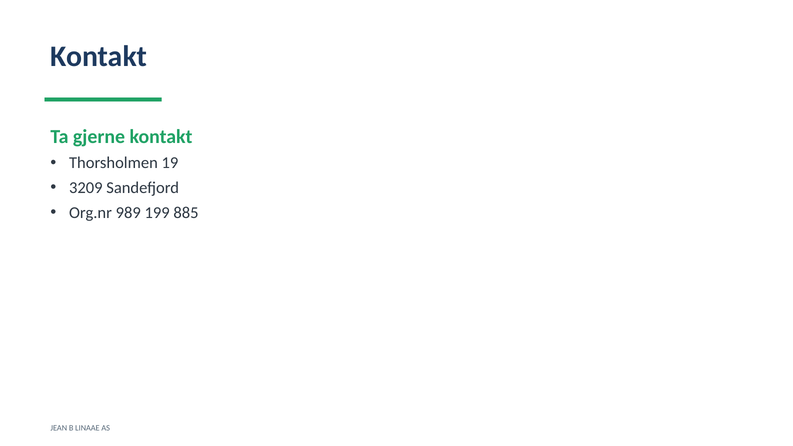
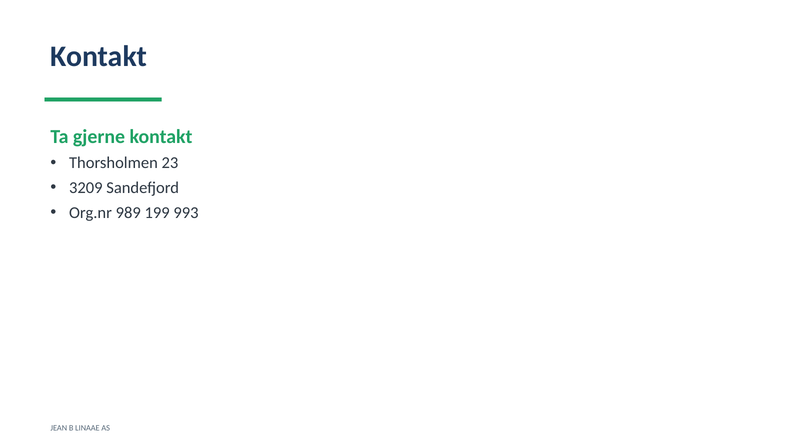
19: 19 -> 23 (170, 163)
885: 885 -> 993 (186, 213)
